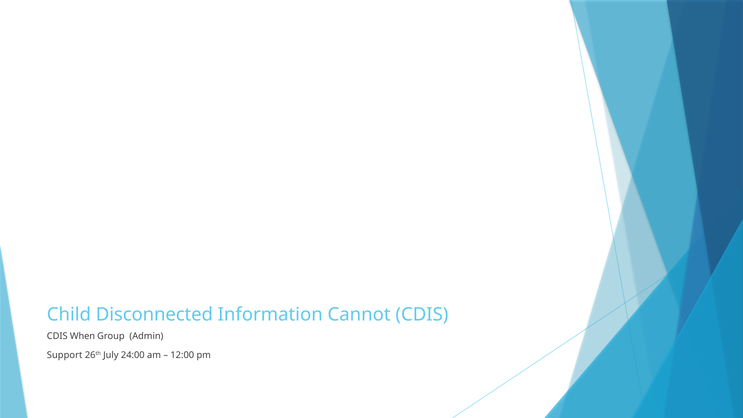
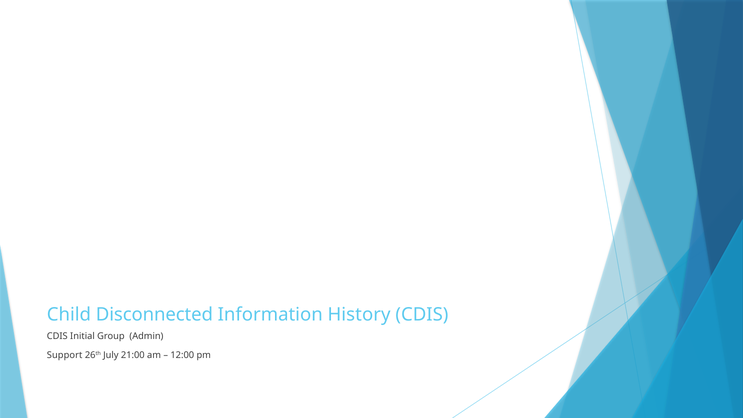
Cannot: Cannot -> History (359, 314)
When: When -> Initial (82, 336)
24:00: 24:00 -> 21:00 (133, 355)
